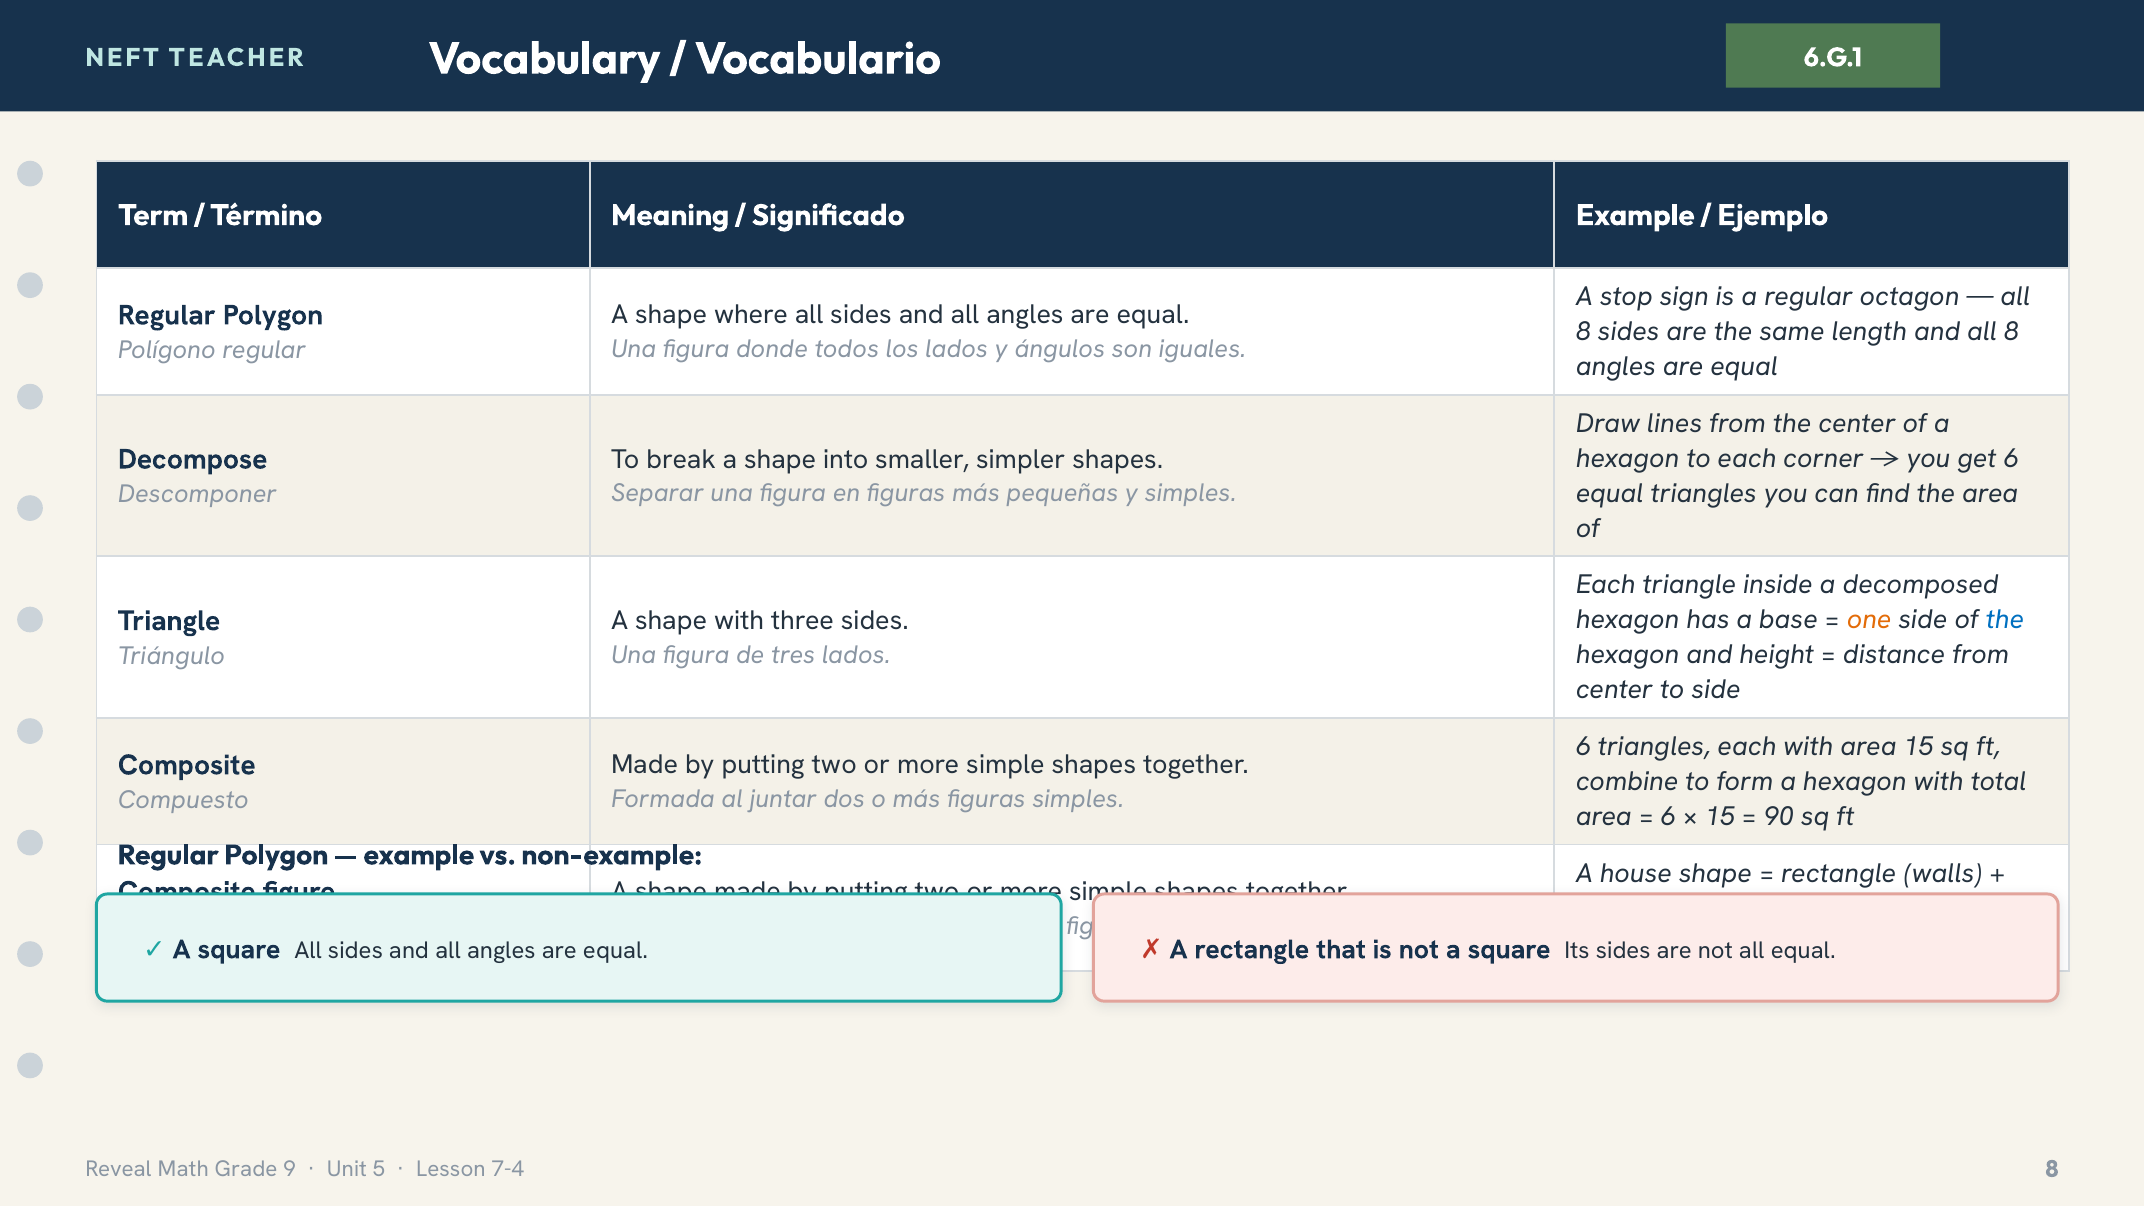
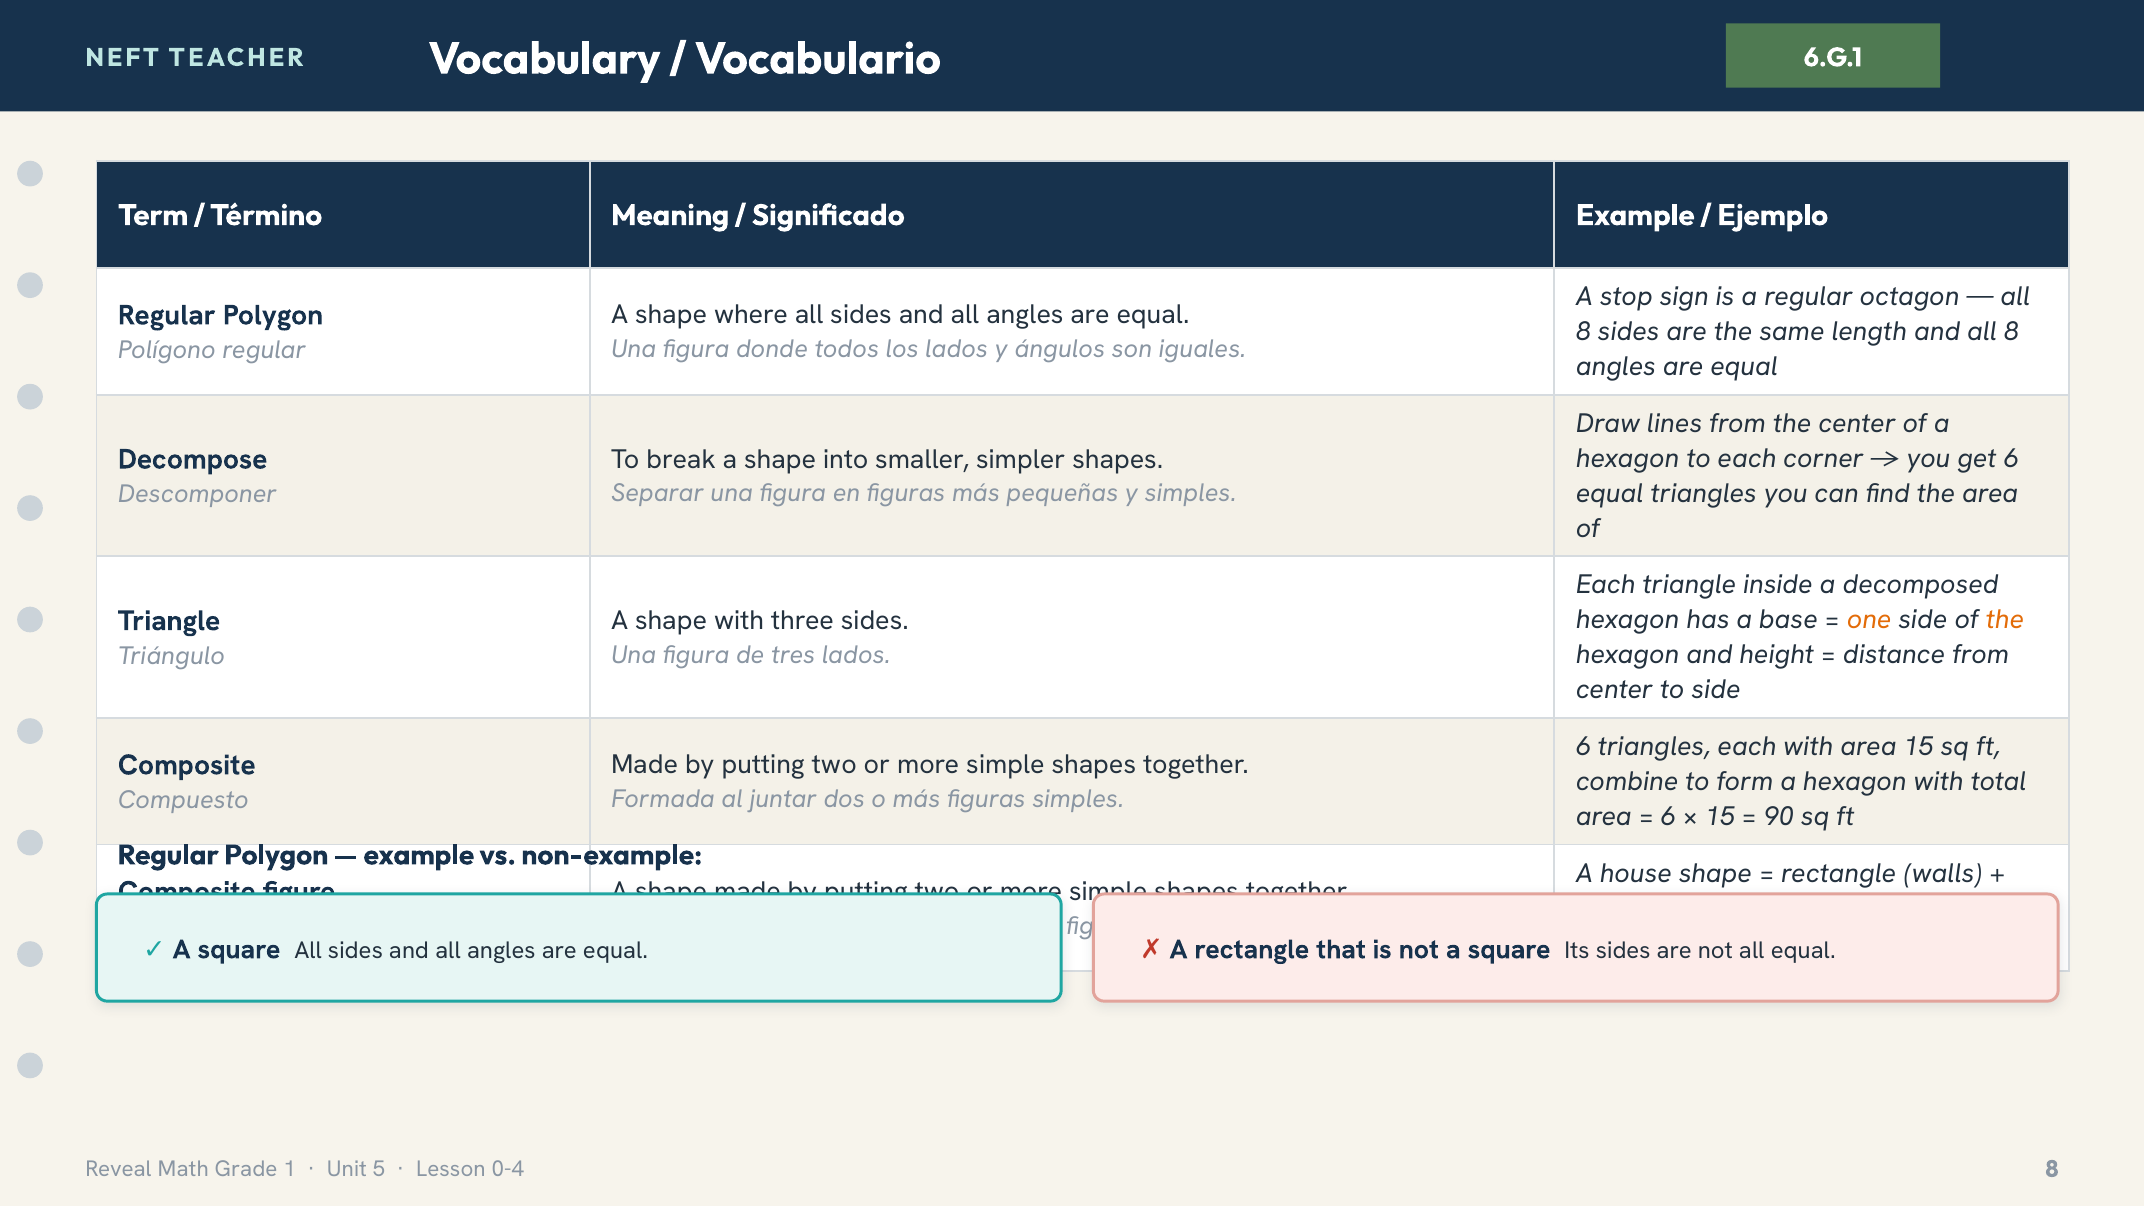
the colour: blue -> orange (2005, 620)
9: 9 -> 1 (290, 1169)
7-4: 7-4 -> 0-4 (508, 1169)
